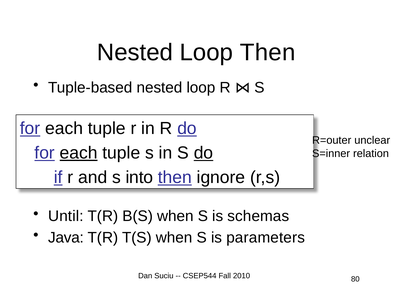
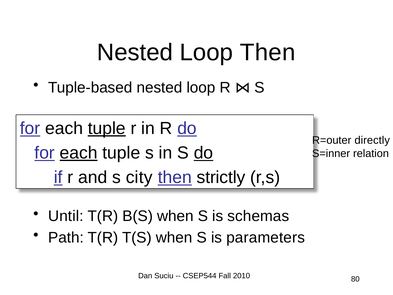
tuple underline: none -> present (107, 128)
unclear: unclear -> directly (372, 140)
into: into -> city (139, 177)
ignore: ignore -> strictly (221, 177)
Java: Java -> Path (66, 237)
